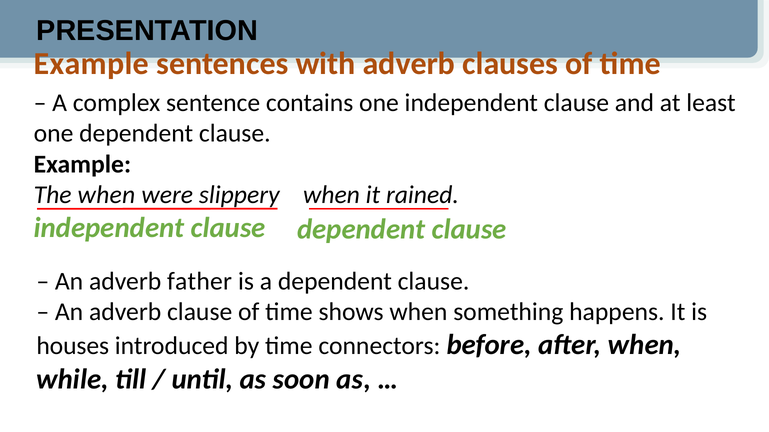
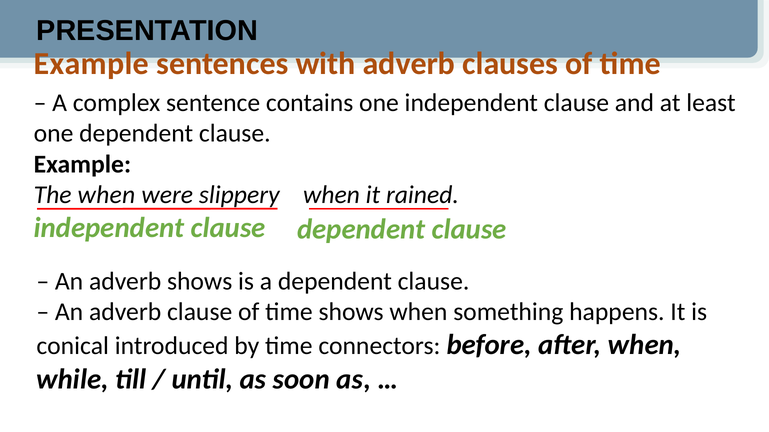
adverb father: father -> shows (200, 282)
houses: houses -> conical (73, 346)
